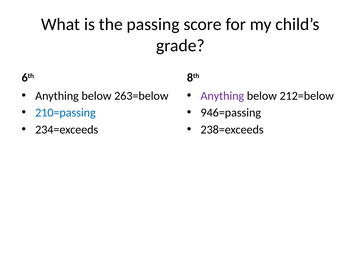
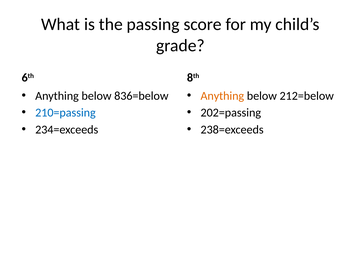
263=below: 263=below -> 836=below (141, 96)
Anything colour: purple -> orange (222, 96)
946=passing: 946=passing -> 202=passing (231, 113)
